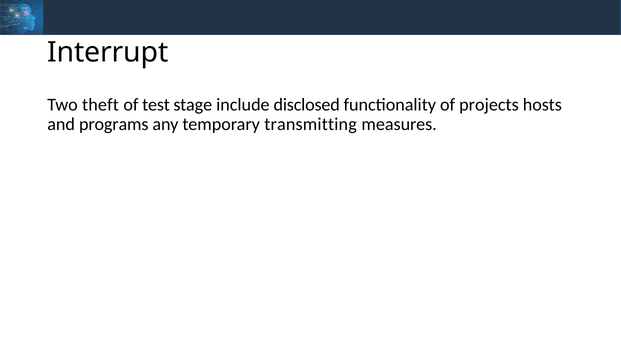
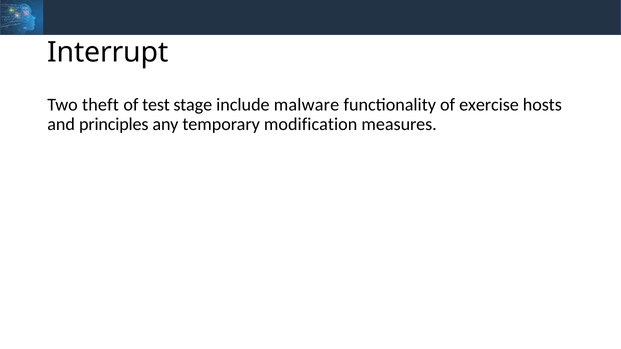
disclosed: disclosed -> malware (306, 105)
projects: projects -> exercise (489, 105)
programs: programs -> principles (114, 125)
transmitting: transmitting -> modification (311, 125)
